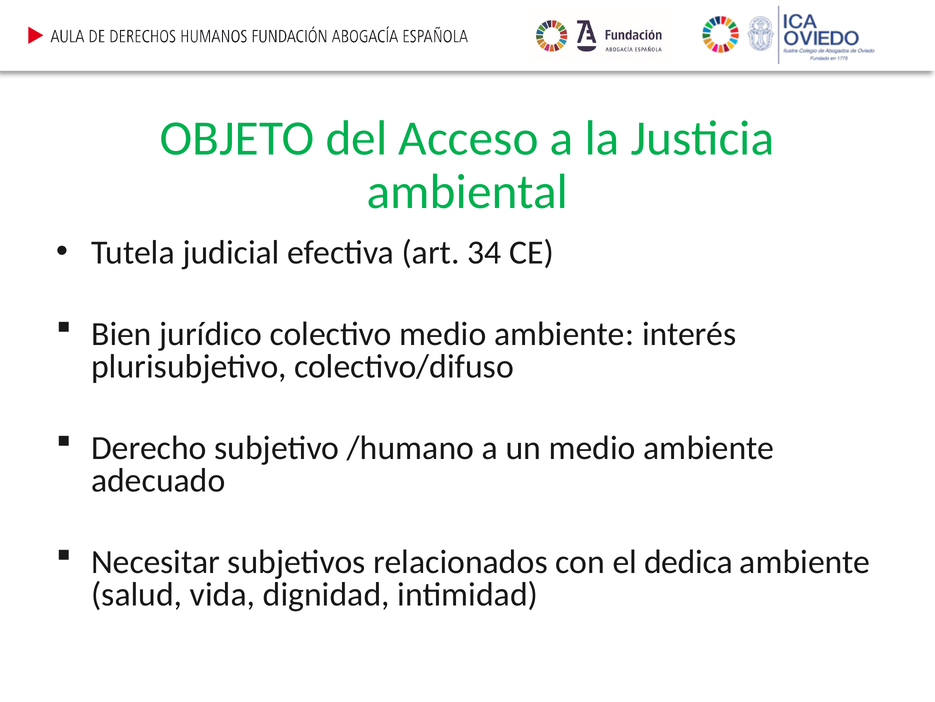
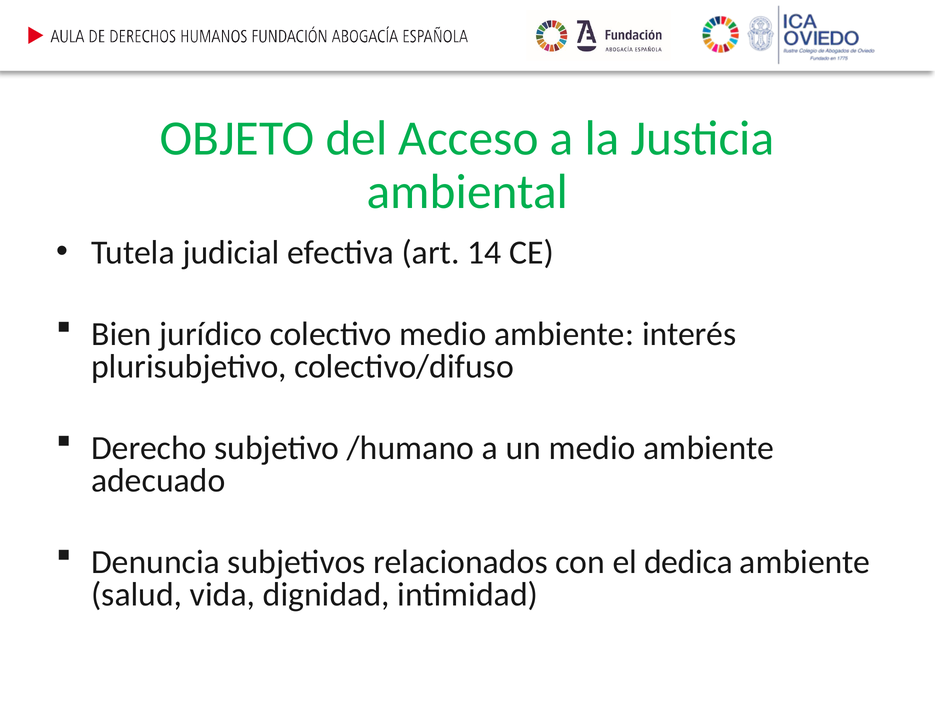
34: 34 -> 14 (484, 252)
Necesitar: Necesitar -> Denuncia (156, 561)
